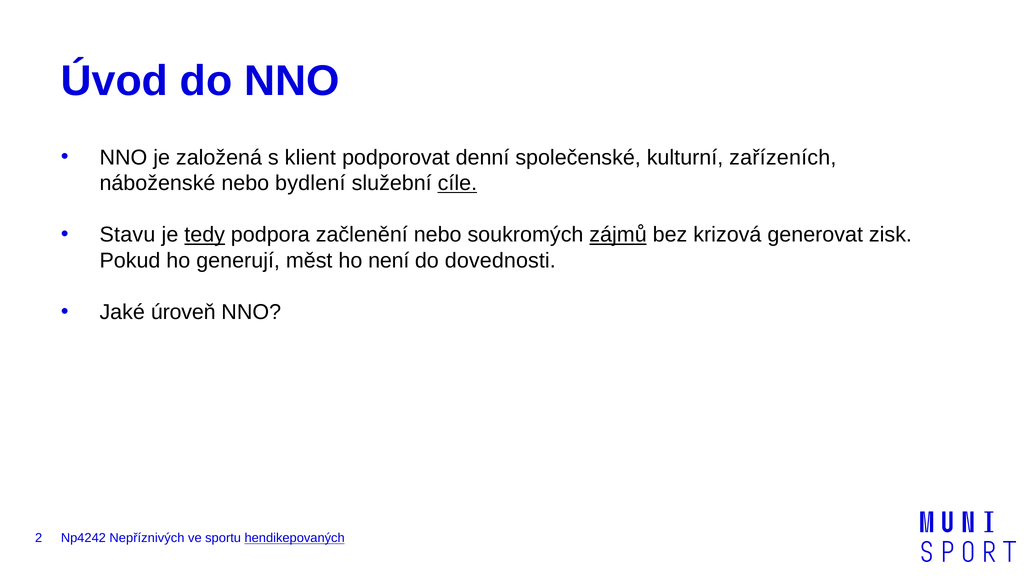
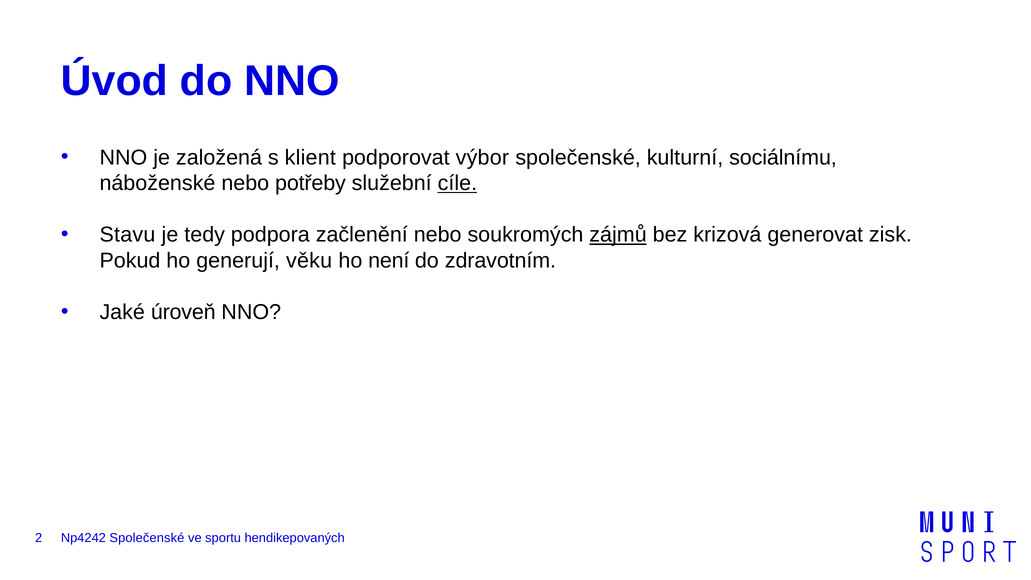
denní: denní -> výbor (482, 157)
zařízeních: zařízeních -> sociálnímu (783, 157)
bydlení: bydlení -> potřeby (310, 183)
tedy underline: present -> none (205, 235)
měst: měst -> věku (309, 261)
dovednosti: dovednosti -> zdravotním (500, 261)
Np4242 Nepříznivých: Nepříznivých -> Společenské (147, 538)
hendikepovaných underline: present -> none (295, 538)
